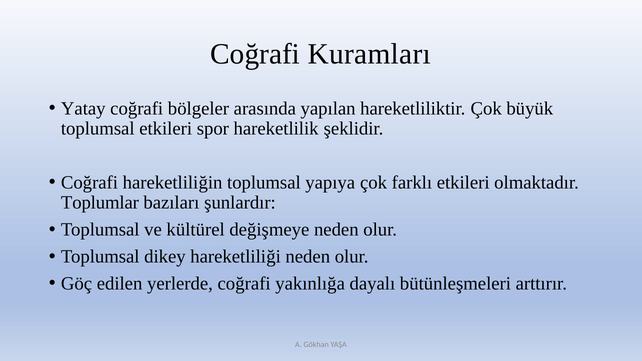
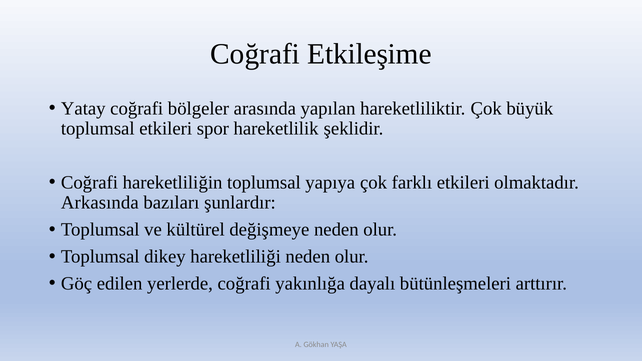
Kuramları: Kuramları -> Etkileşime (369, 54)
Toplumlar: Toplumlar -> Arkasında (100, 203)
